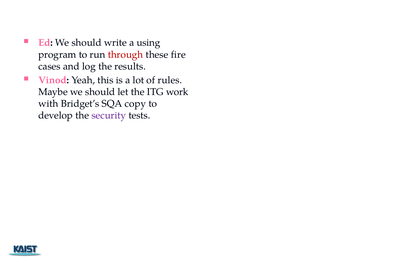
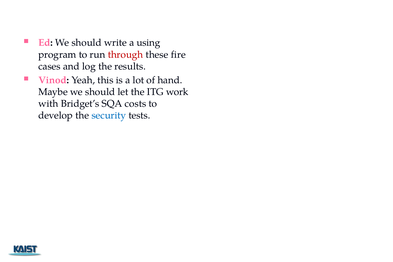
rules: rules -> hand (170, 80)
copy: copy -> costs (135, 104)
security colour: purple -> blue (109, 115)
